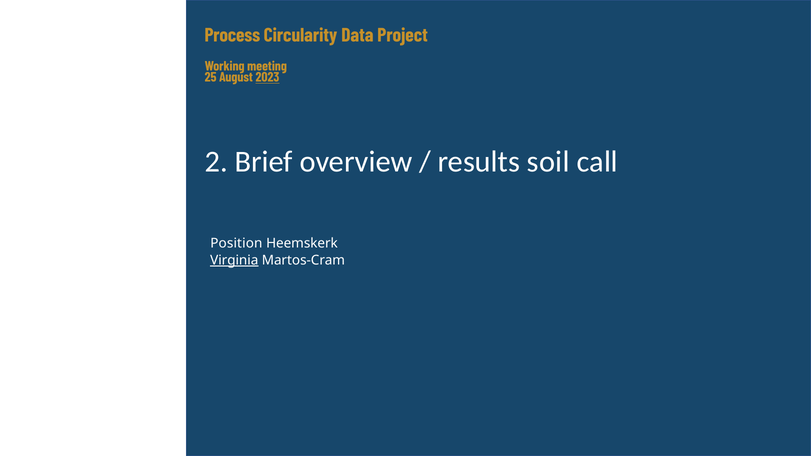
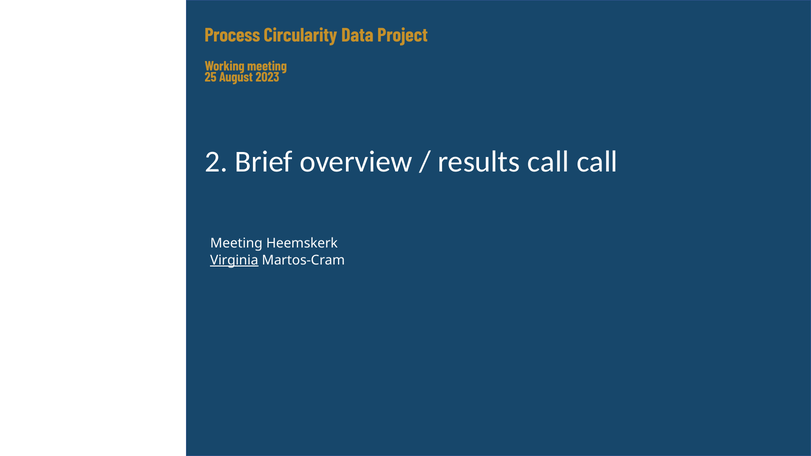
2023 underline: present -> none (267, 78)
results soil: soil -> call (548, 162)
Position: Position -> Meeting (236, 243)
